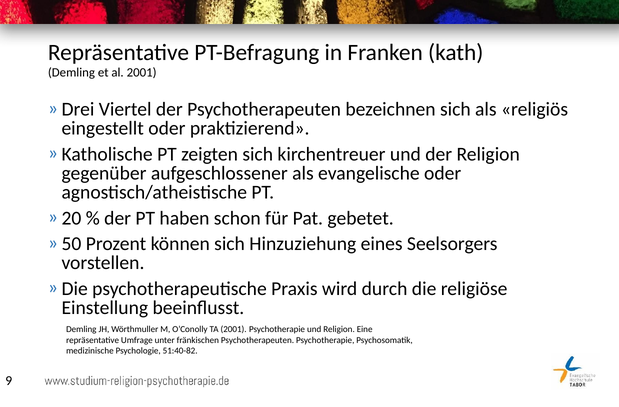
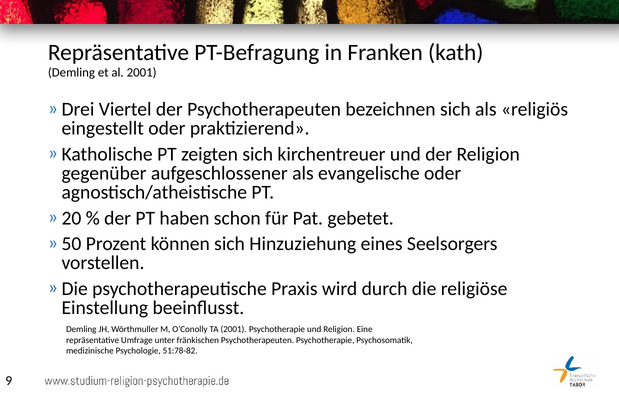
51:40-82: 51:40-82 -> 51:78-82 (180, 351)
